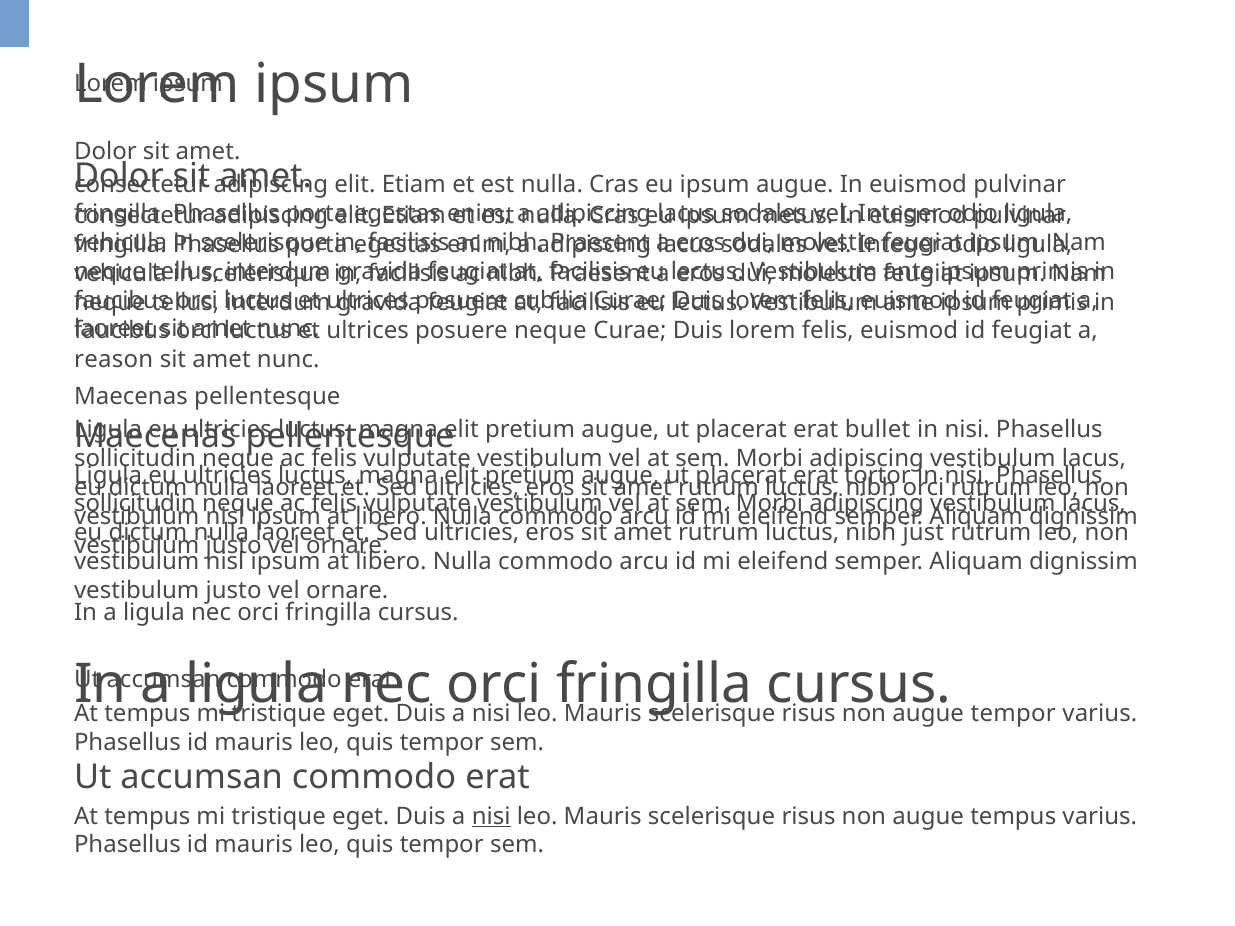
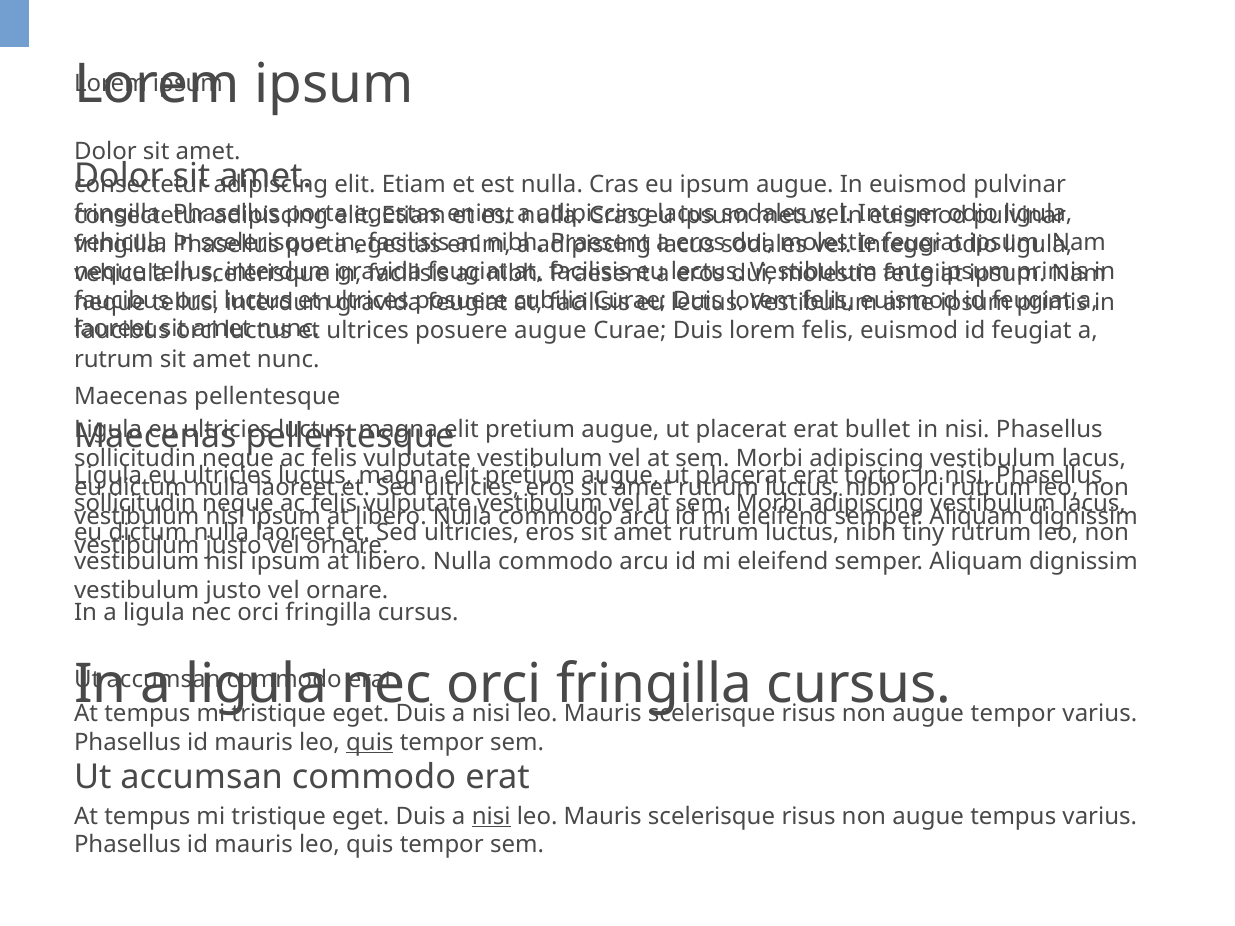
posuere neque: neque -> augue (550, 331)
reason: reason -> rutrum (114, 360)
just: just -> tiny (923, 533)
quis underline: none -> present (370, 742)
